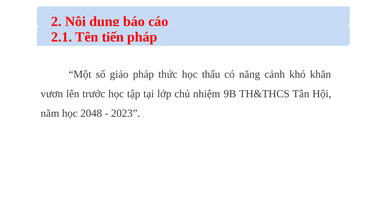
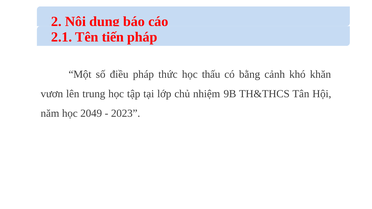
giáo: giáo -> điều (119, 74)
năng: năng -> bằng (250, 74)
trước: trước -> trung (94, 94)
2048: 2048 -> 2049 (91, 113)
